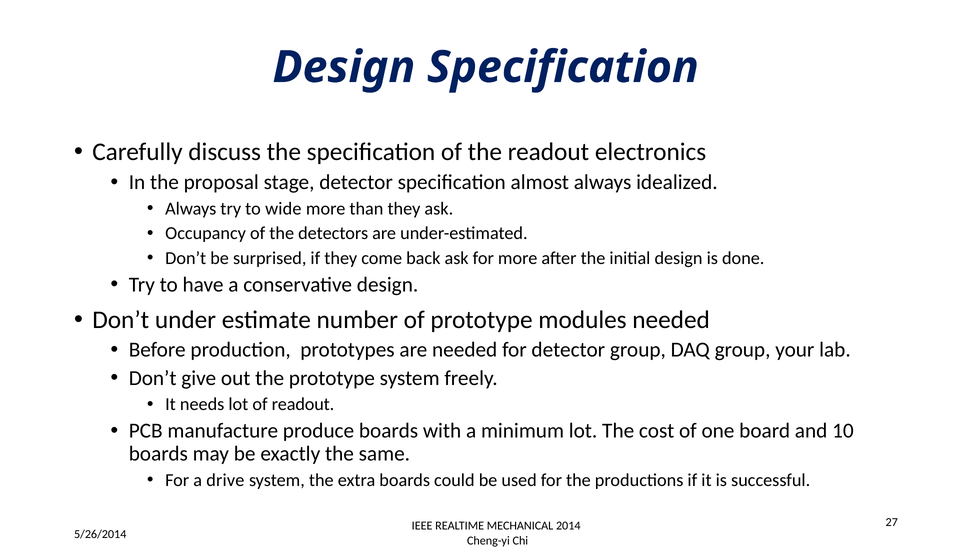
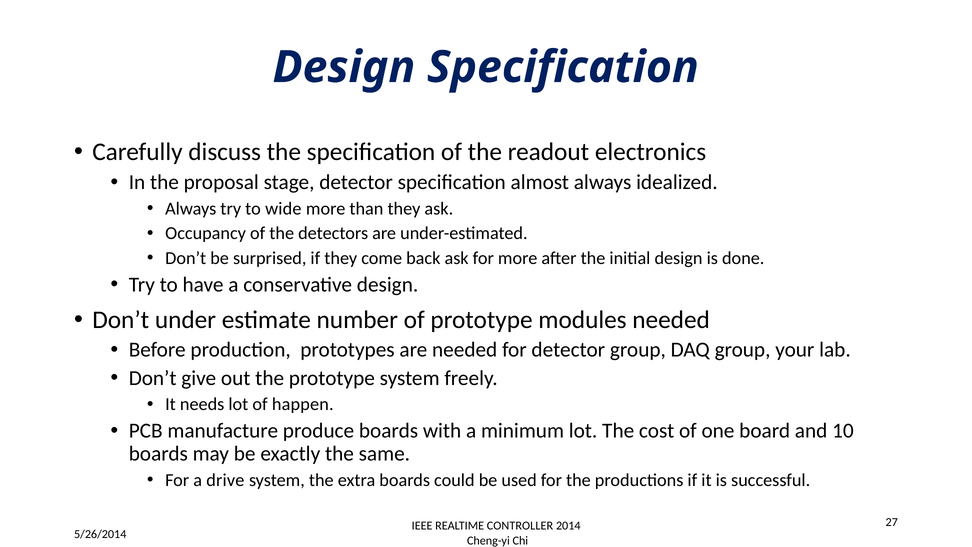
of readout: readout -> happen (303, 404)
MECHANICAL: MECHANICAL -> CONTROLLER (520, 526)
